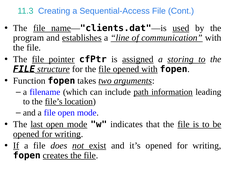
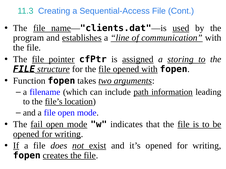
last: last -> fail (37, 125)
